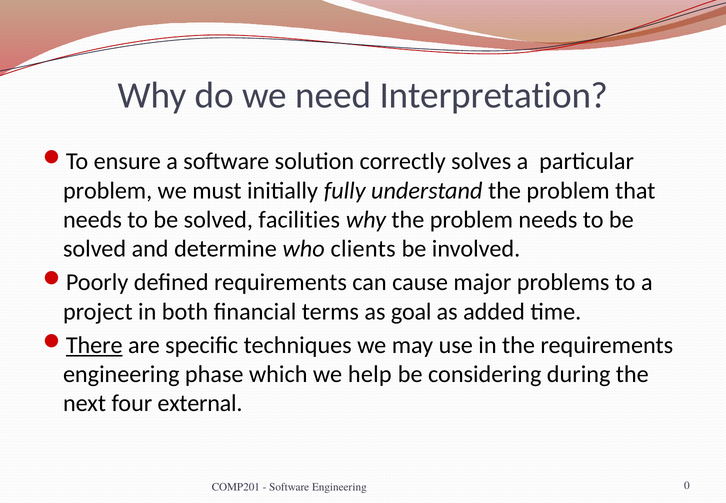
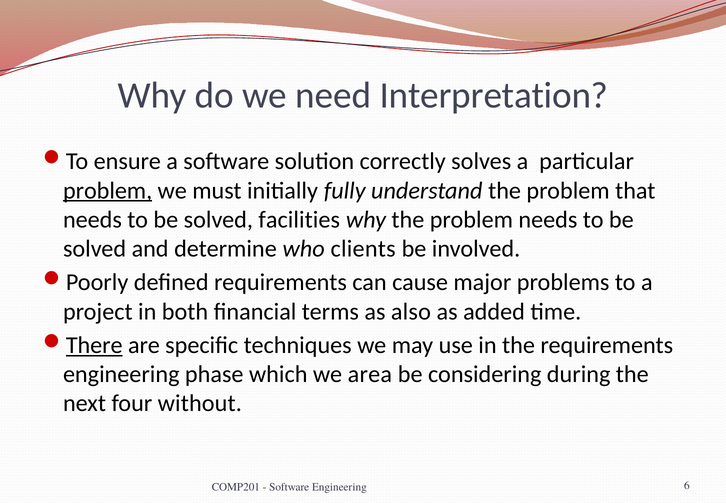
problem underline: none -> present (108, 190)
goal: goal -> also (411, 311)
help: help -> area (370, 374)
external: external -> without (200, 403)
0: 0 -> 6 (687, 485)
